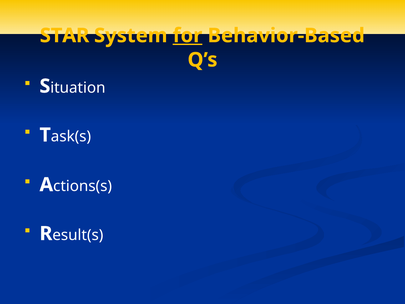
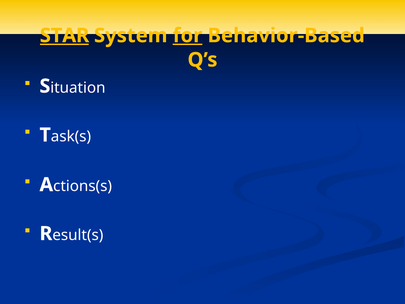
STAR underline: none -> present (65, 36)
